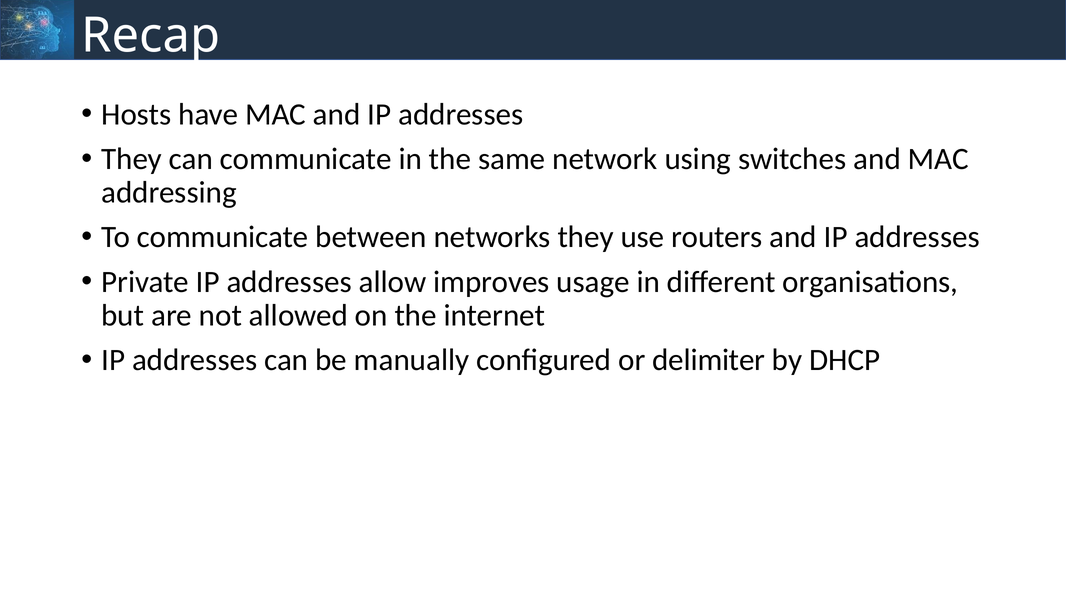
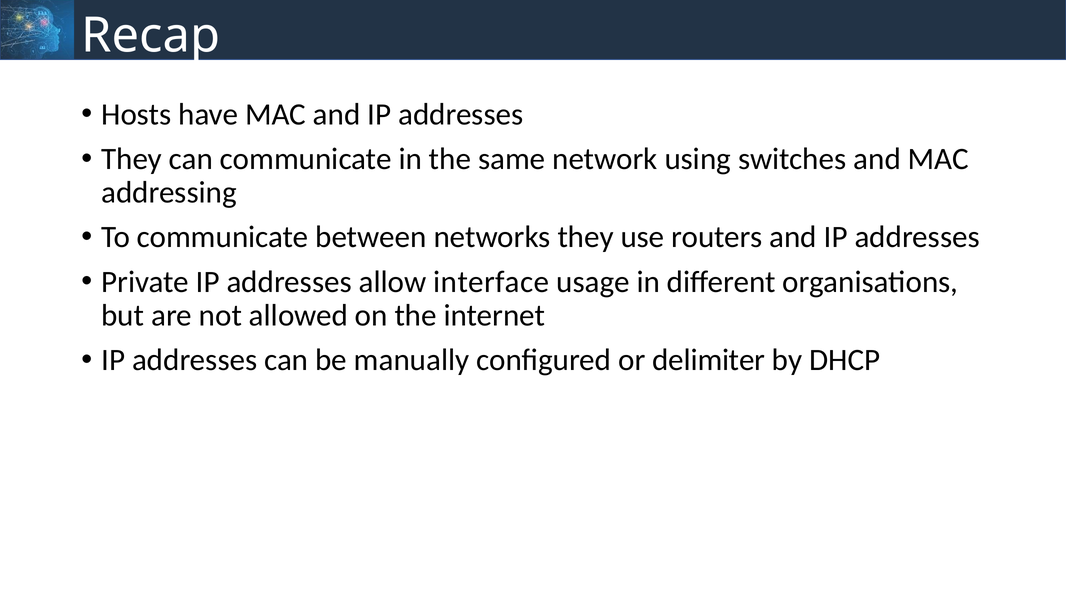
improves: improves -> interface (491, 282)
